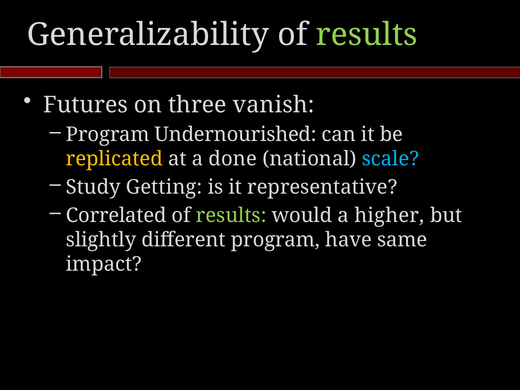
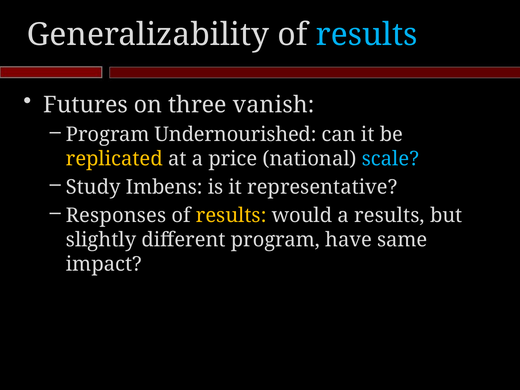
results colour: light green -> light blue (367, 35)
done: done -> price (233, 159)
Getting: Getting -> Imbens (164, 187)
Correlated: Correlated -> Responses (116, 216)
results colour: light green -> yellow (231, 216)
a higher: higher -> results (389, 216)
